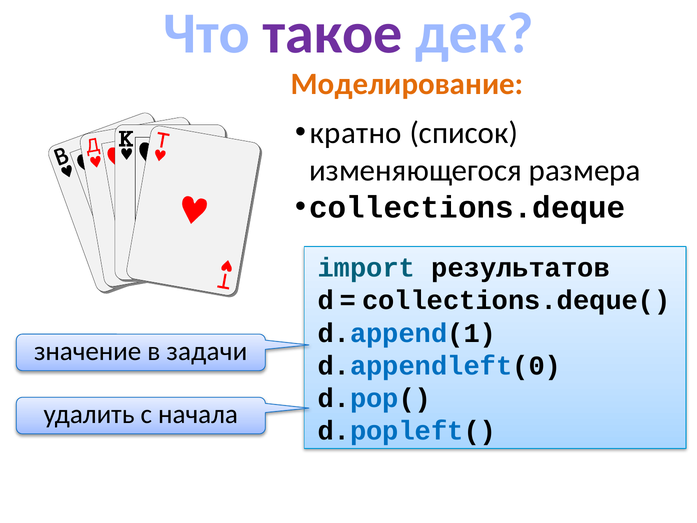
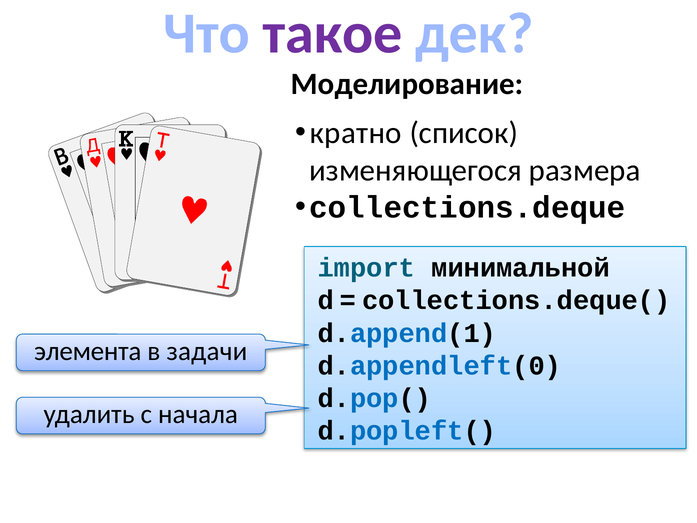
Моделирование colour: orange -> black (407, 84)
результатов: результатов -> минимальной (521, 268)
значение: значение -> элемента (88, 351)
